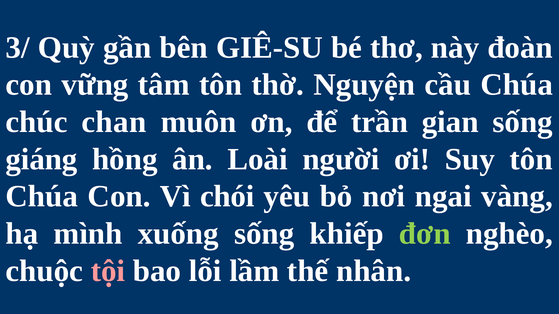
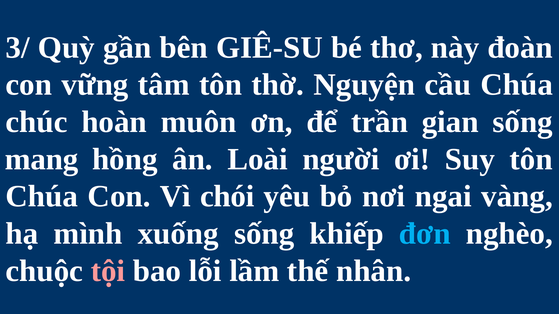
chan: chan -> hoàn (114, 122)
giáng: giáng -> mang (42, 159)
đơn colour: light green -> light blue (425, 234)
